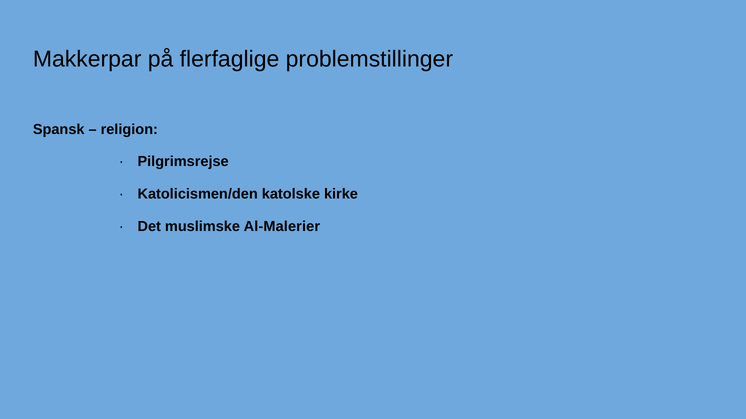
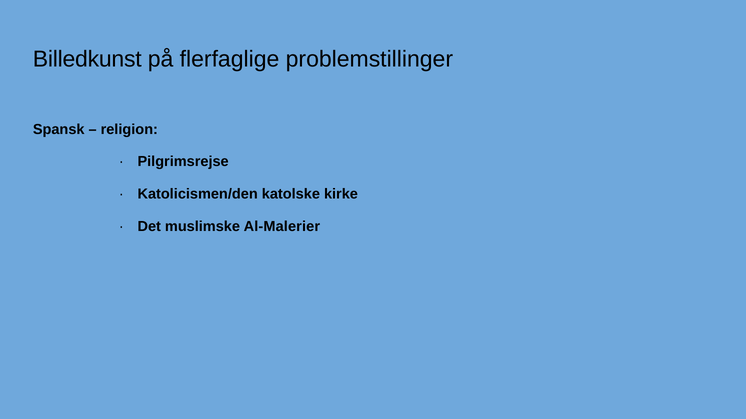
Makkerpar: Makkerpar -> Billedkunst (87, 59)
